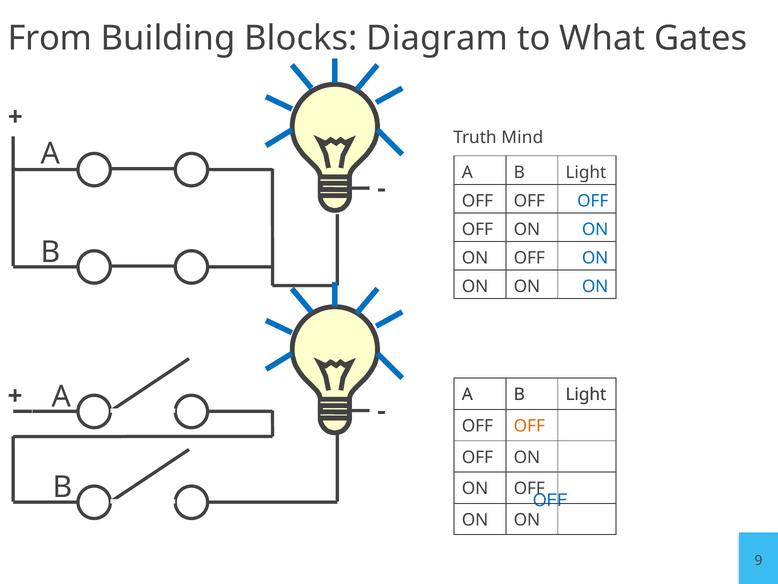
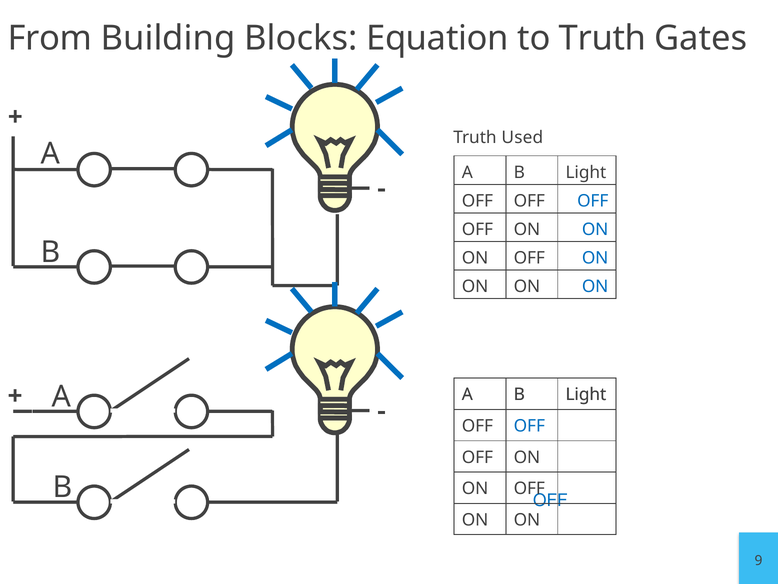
Diagram: Diagram -> Equation (437, 38)
to What: What -> Truth (603, 38)
Mind: Mind -> Used (522, 137)
OFF colour: orange -> blue (529, 426)
